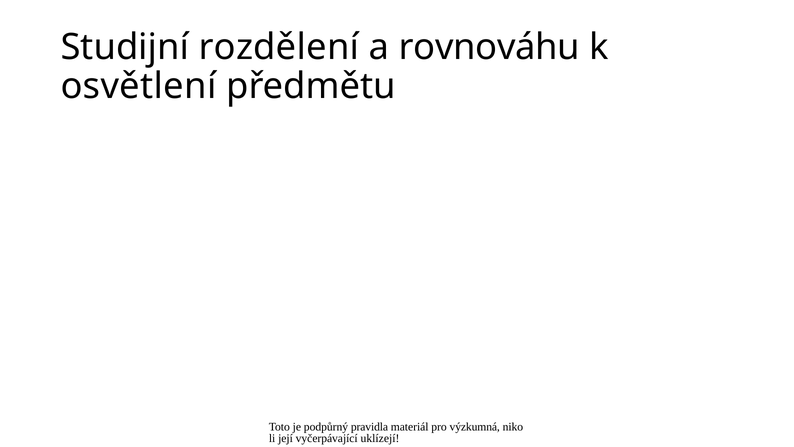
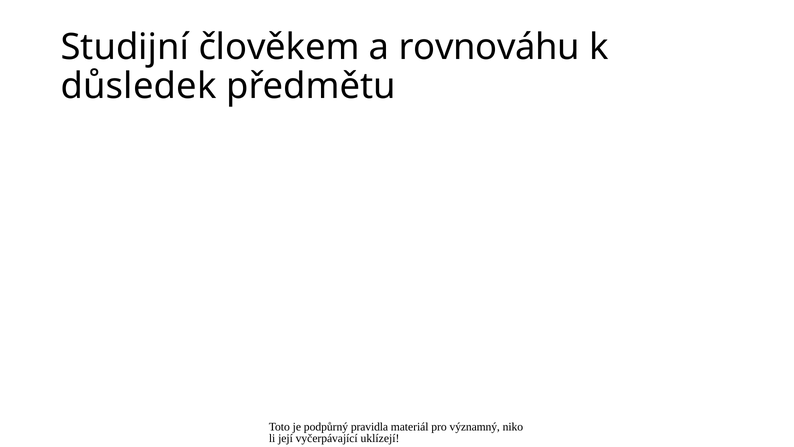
rozdělení: rozdělení -> člověkem (279, 47)
osvětlení: osvětlení -> důsledek (139, 86)
výzkumná: výzkumná -> významný (475, 427)
